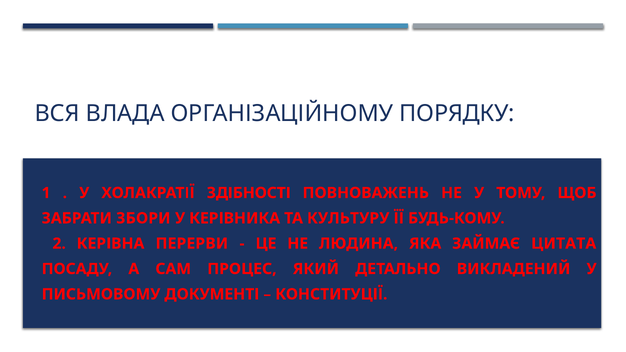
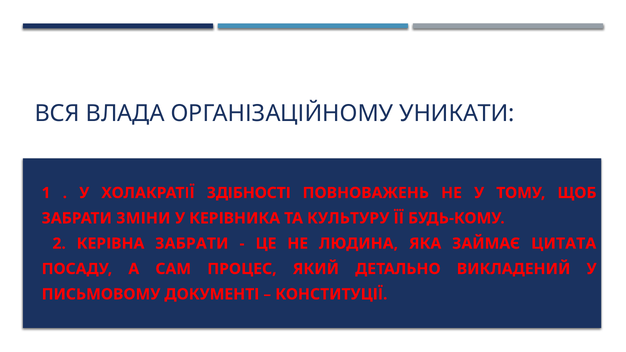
ПОРЯДКУ: ПОРЯДКУ -> УНИКАТИ (457, 113)
ЗБОРИ: ЗБОРИ -> ЗМІНИ (143, 218)
КЕРІВНА ПЕРЕРВИ: ПЕРЕРВИ -> ЗАБРАТИ (192, 244)
